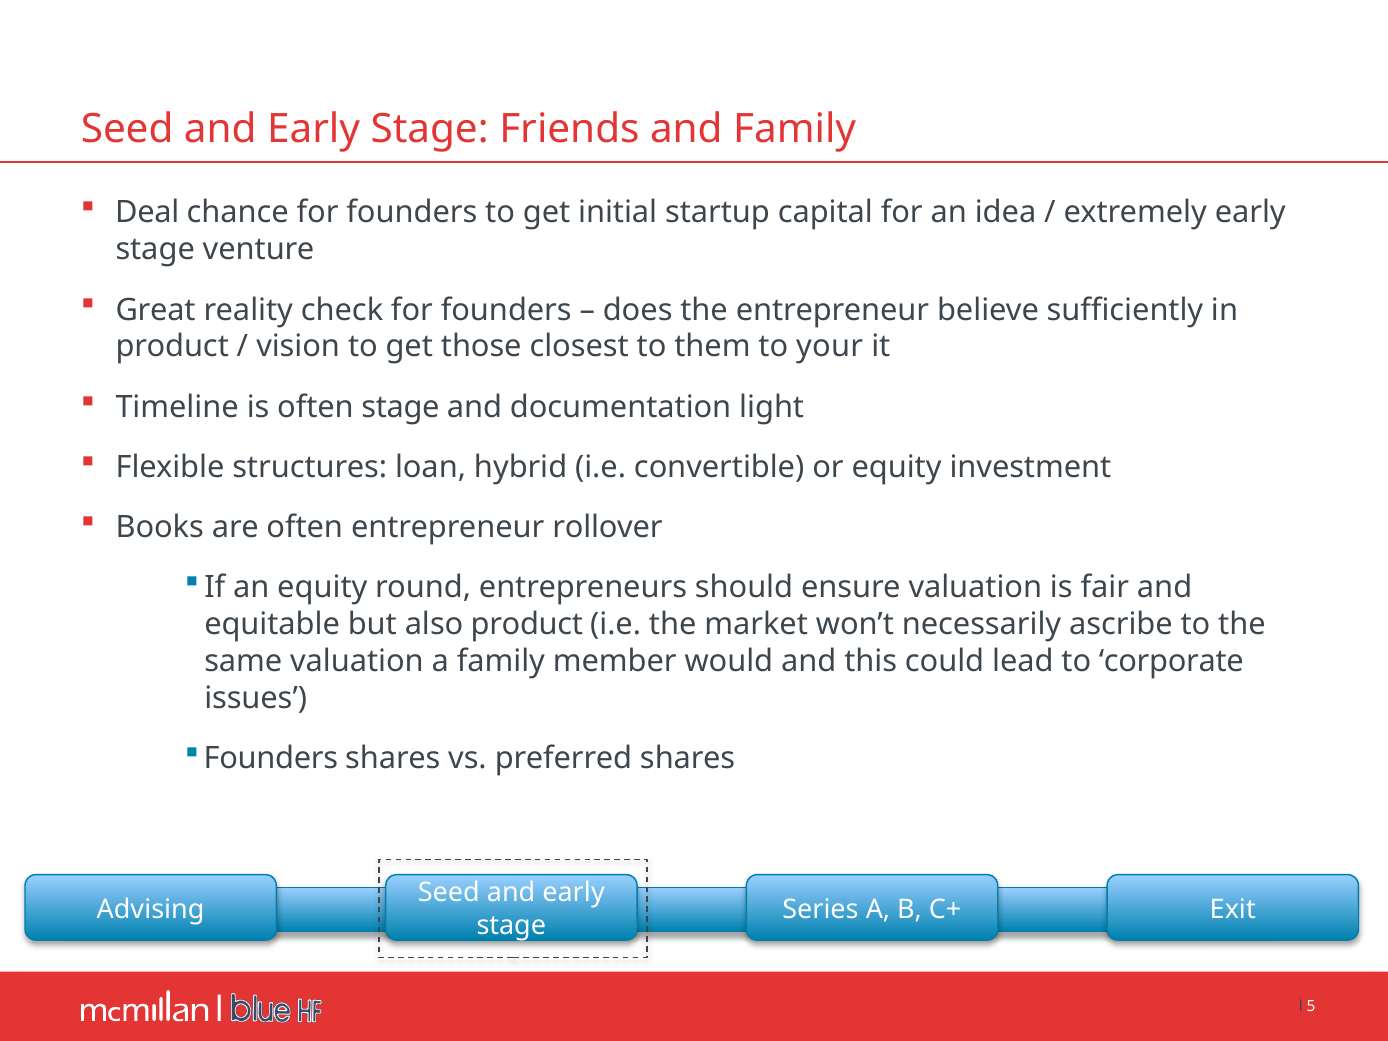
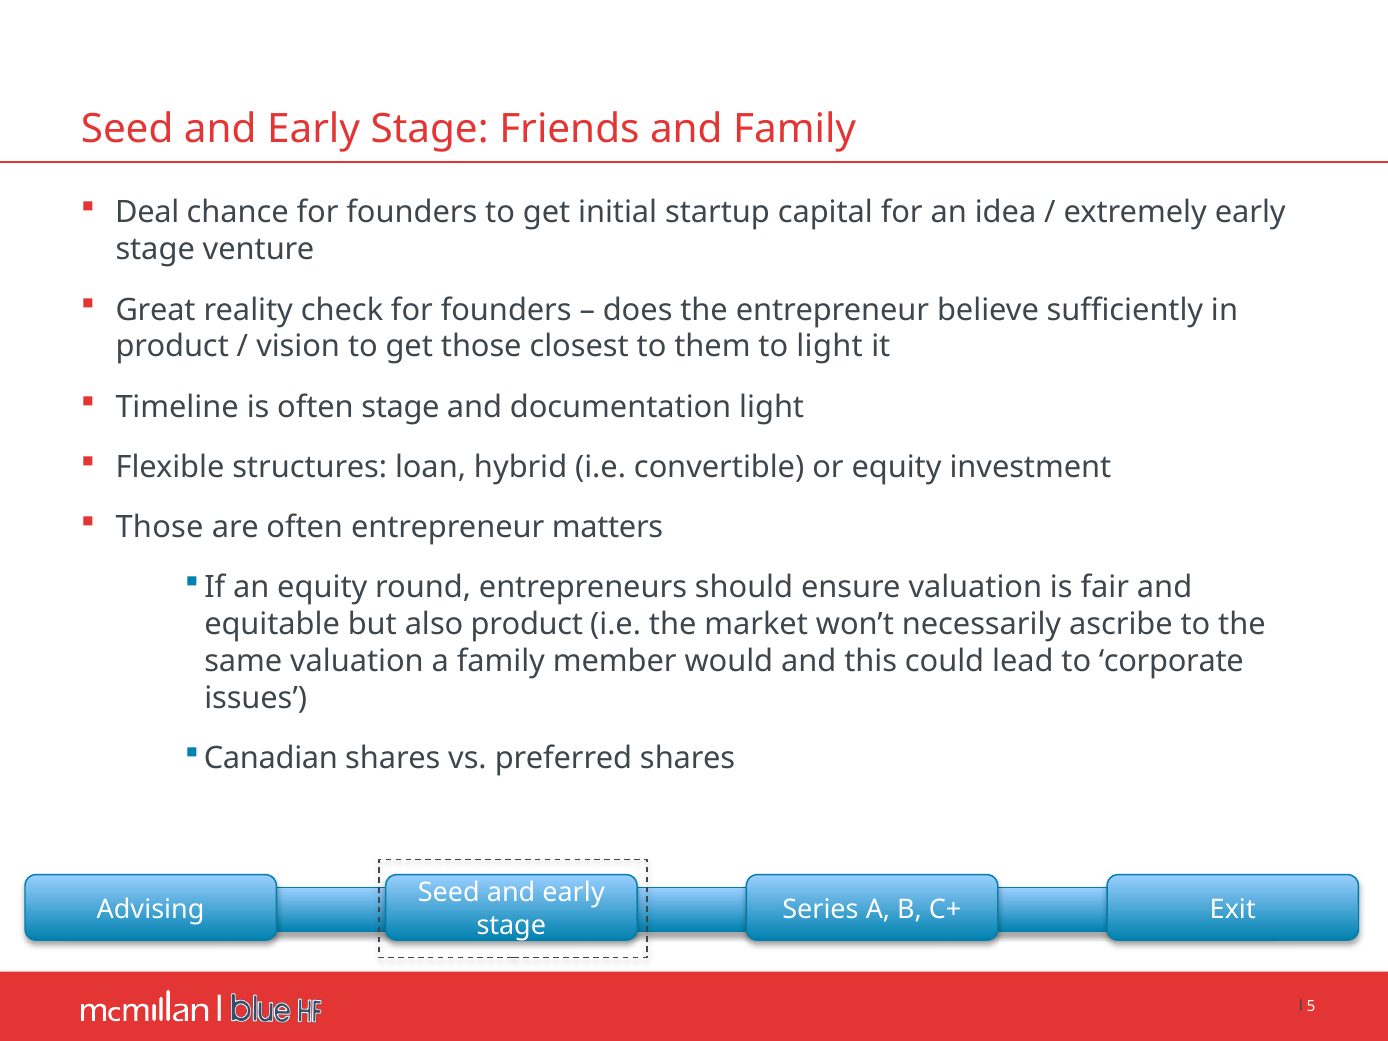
to your: your -> light (830, 347)
Books: Books -> Those (160, 527)
rollover: rollover -> matters (607, 527)
Founders: Founders -> Canadian (271, 758)
